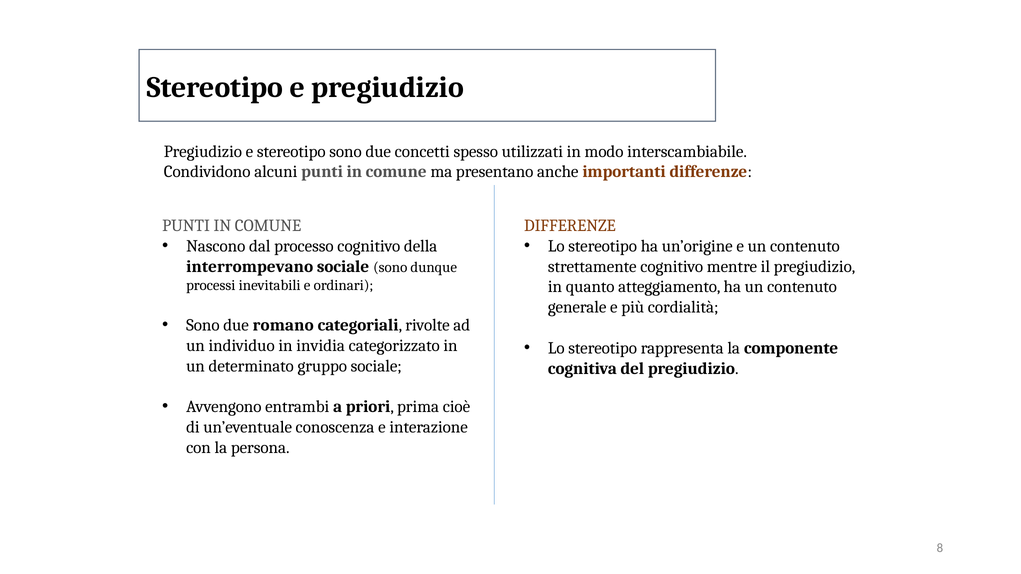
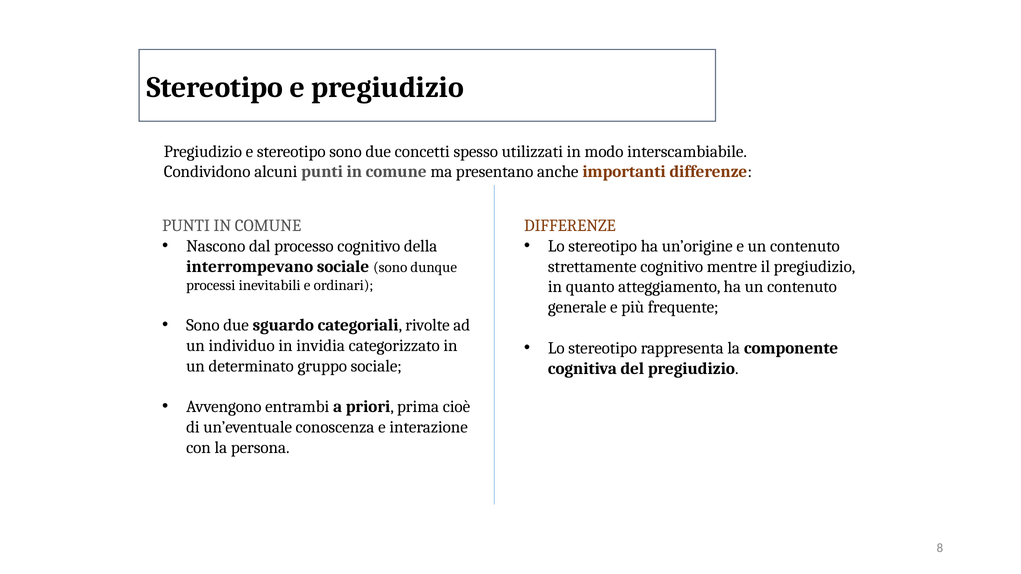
cordialità: cordialità -> frequente (683, 307)
romano: romano -> sguardo (283, 325)
